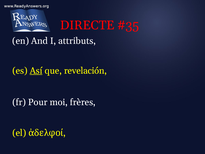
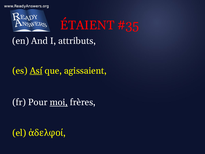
DIRECTE: DIRECTE -> ÉTAIENT (87, 25)
revelación: revelación -> agissaient (85, 71)
moi underline: none -> present (59, 102)
